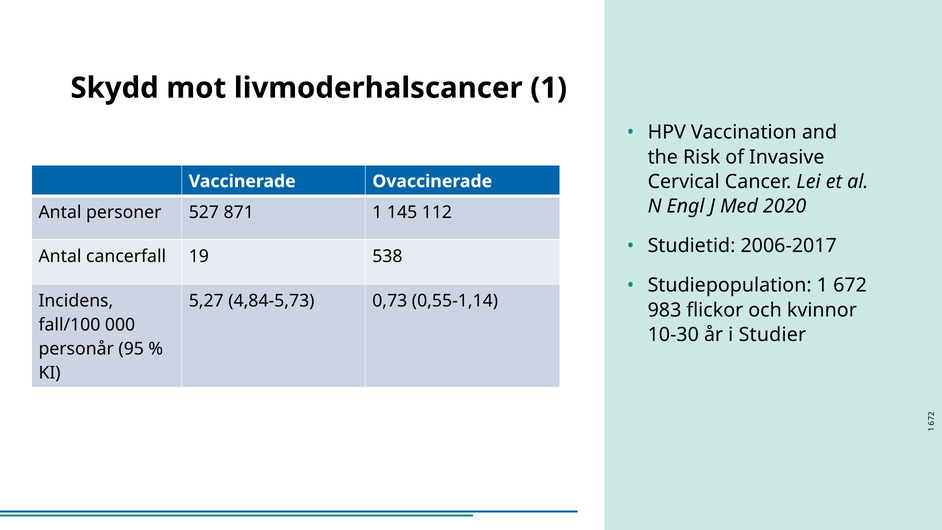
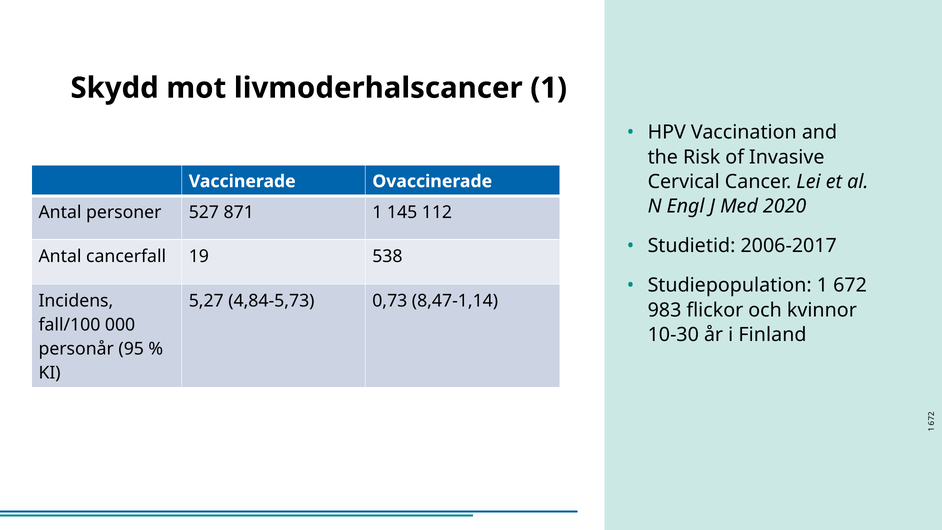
0,55-1,14: 0,55-1,14 -> 8,47-1,14 (455, 301)
Studier: Studier -> Finland (772, 335)
